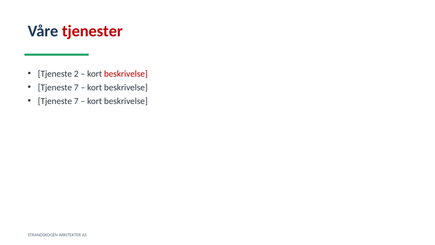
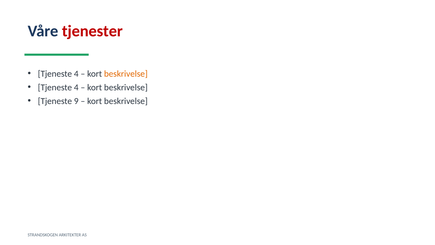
2: 2 -> 4 (76, 74)
beskrivelse colour: red -> orange (126, 74)
7: 7 -> 4 (76, 87)
7: 7 -> 9 (76, 101)
